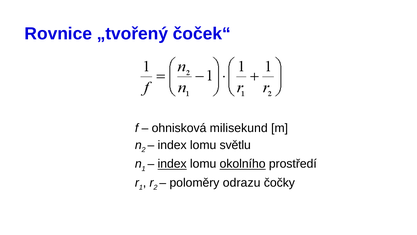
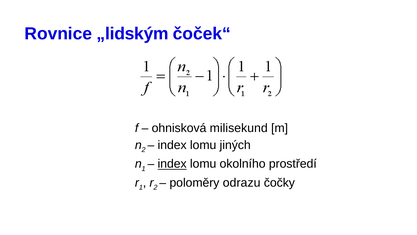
„tvořený: „tvořený -> „lidským (133, 34)
světlu: světlu -> jiných (235, 145)
okolního underline: present -> none (243, 164)
